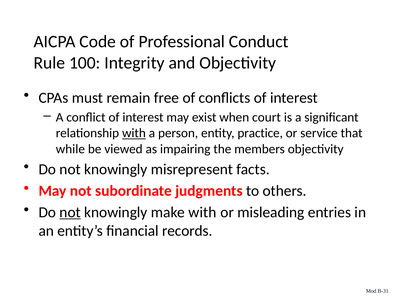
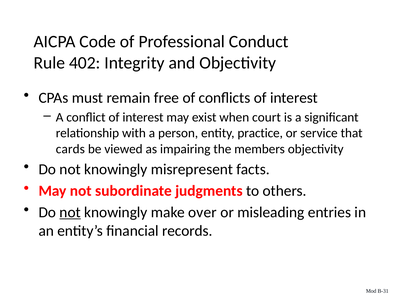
100: 100 -> 402 (85, 63)
with underline: present -> none (134, 133)
while: while -> cards (70, 149)
make with: with -> over (202, 212)
